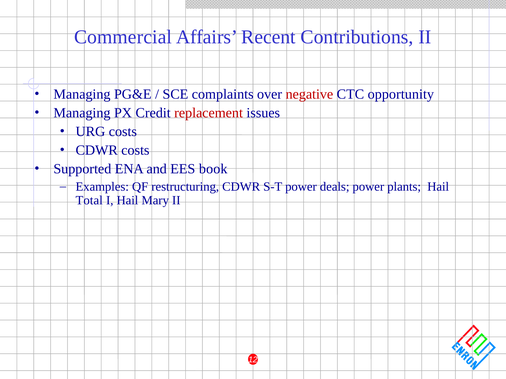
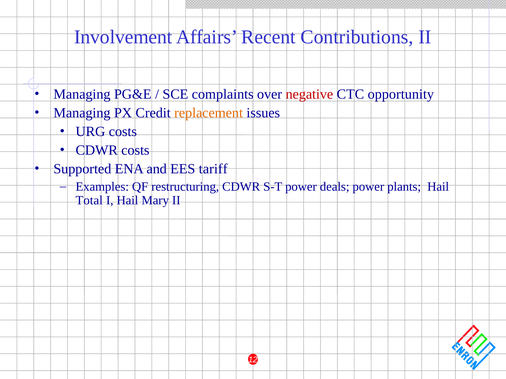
Commercial: Commercial -> Involvement (123, 37)
replacement colour: red -> orange (209, 113)
book: book -> tariff (213, 169)
